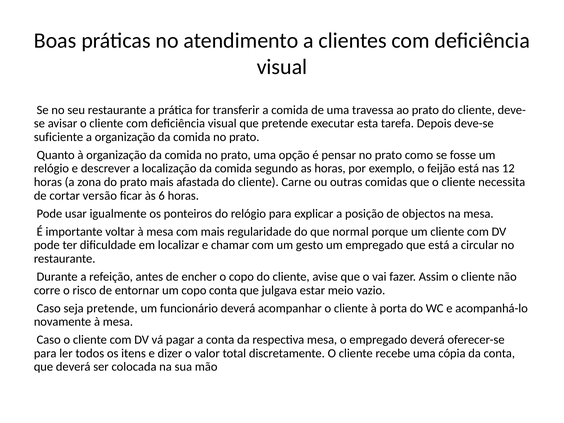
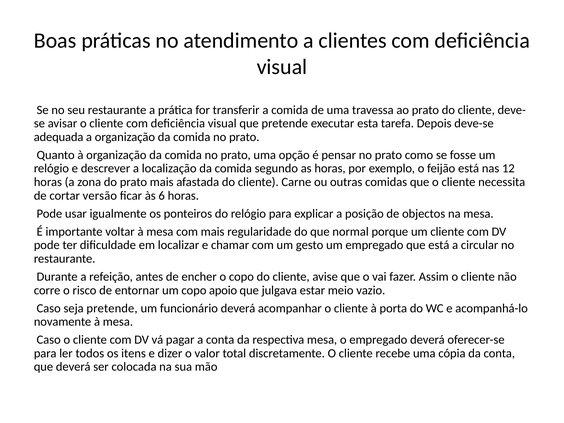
suficiente: suficiente -> adequada (59, 137)
copo conta: conta -> apoio (223, 290)
